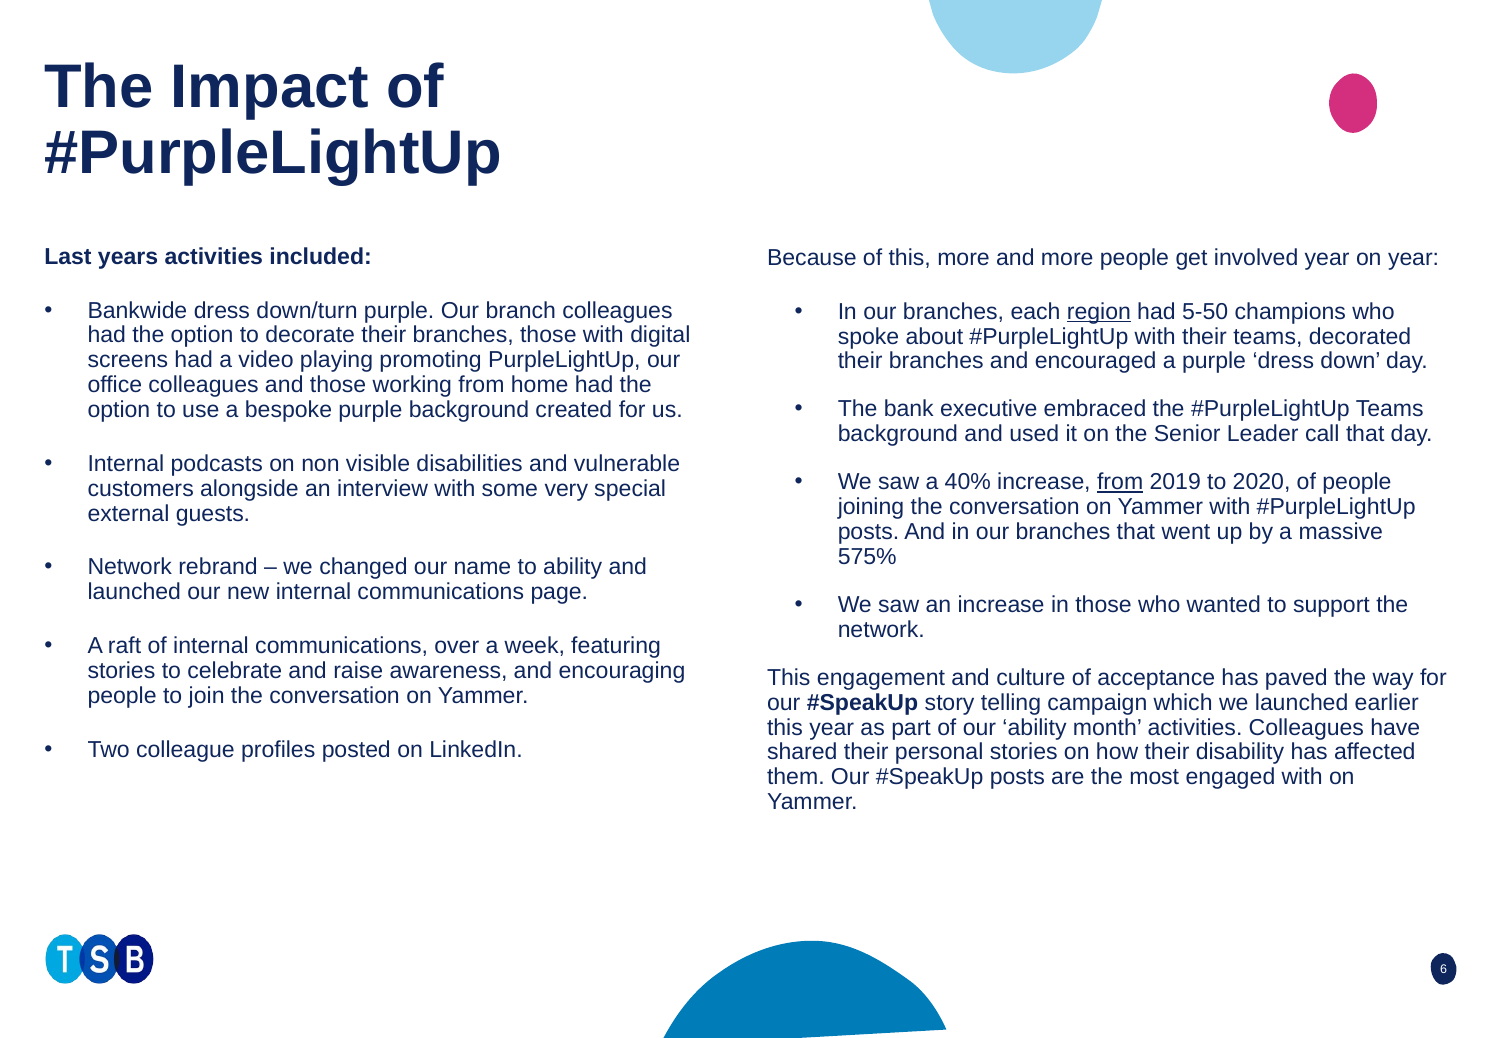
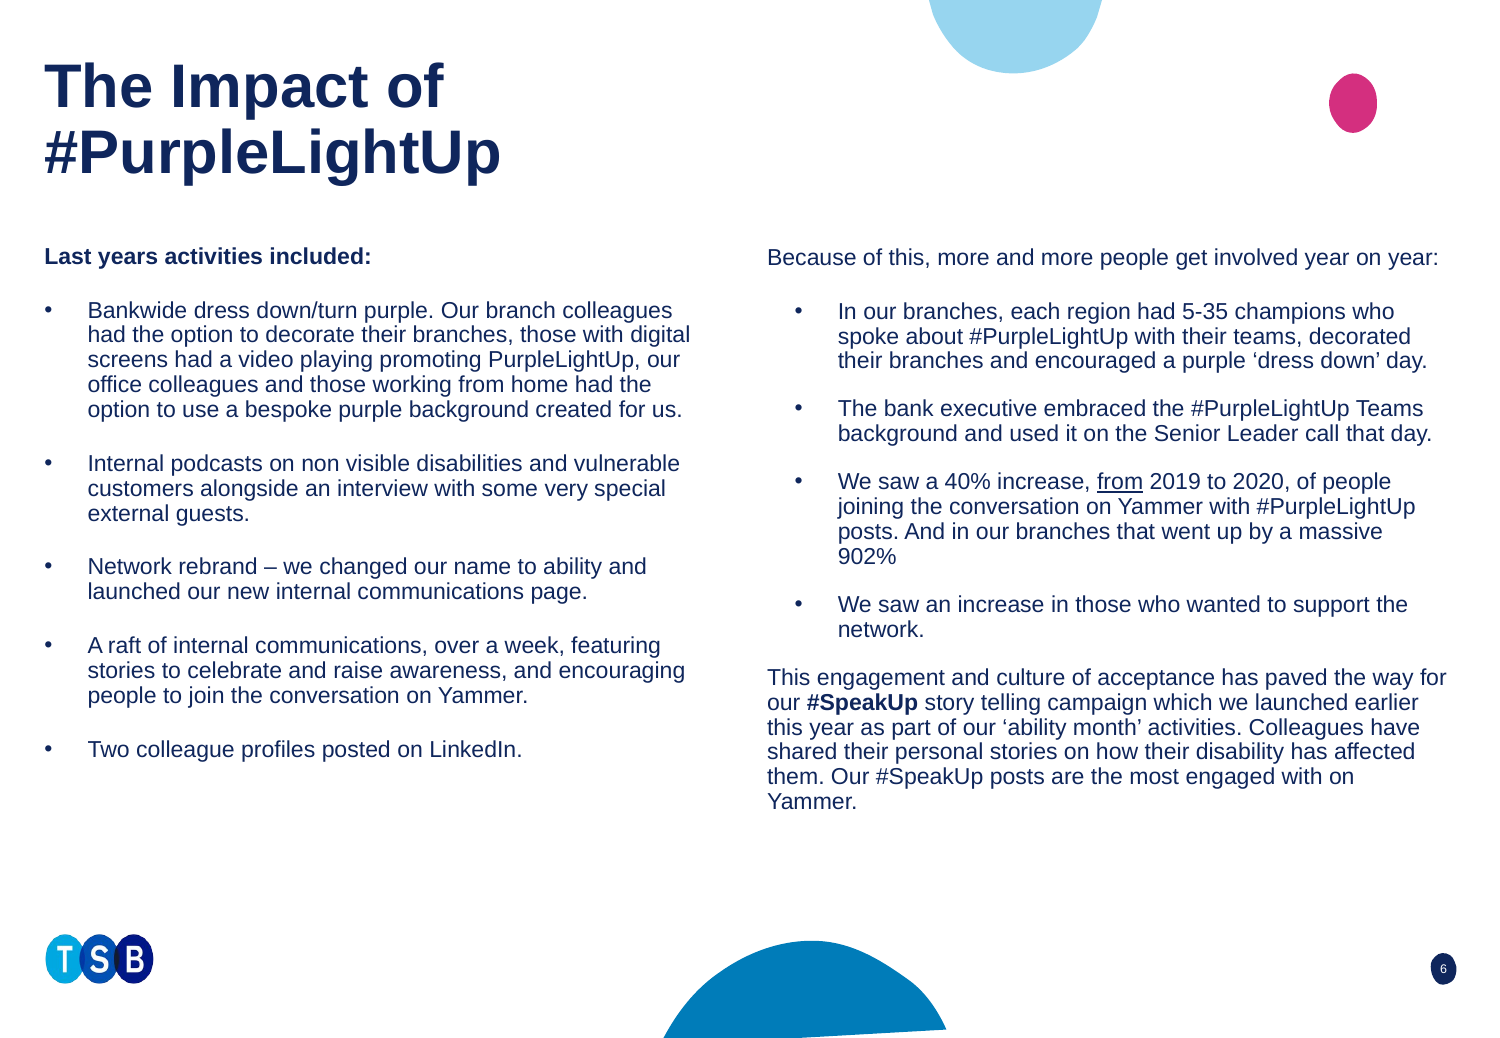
region underline: present -> none (1099, 312)
5-50: 5-50 -> 5-35 (1205, 312)
575%: 575% -> 902% (867, 557)
